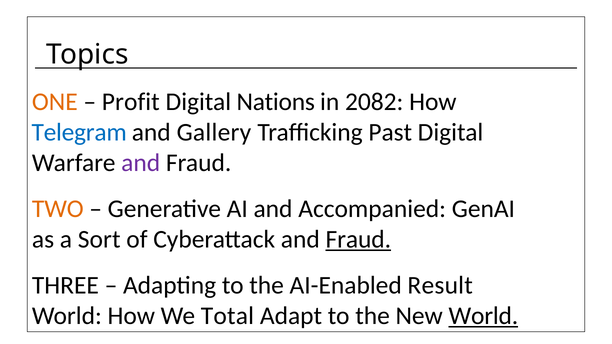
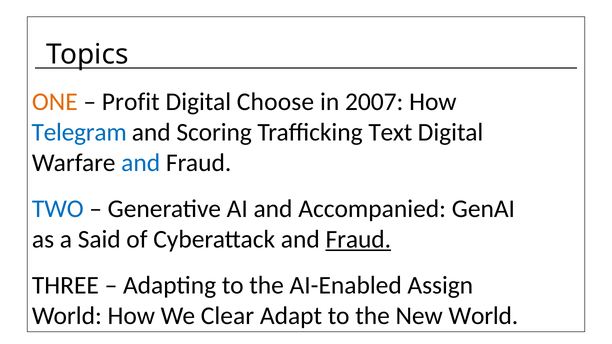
Nations: Nations -> Choose (276, 102)
2082: 2082 -> 2007 (374, 102)
Gallery: Gallery -> Scoring (214, 133)
Past: Past -> Text (390, 133)
and colour: purple -> blue (141, 163)
TWO colour: orange -> blue (58, 209)
Sort: Sort -> Said (99, 240)
Result: Result -> Assign (440, 286)
Total: Total -> Clear (228, 316)
World underline: present -> none (483, 316)
